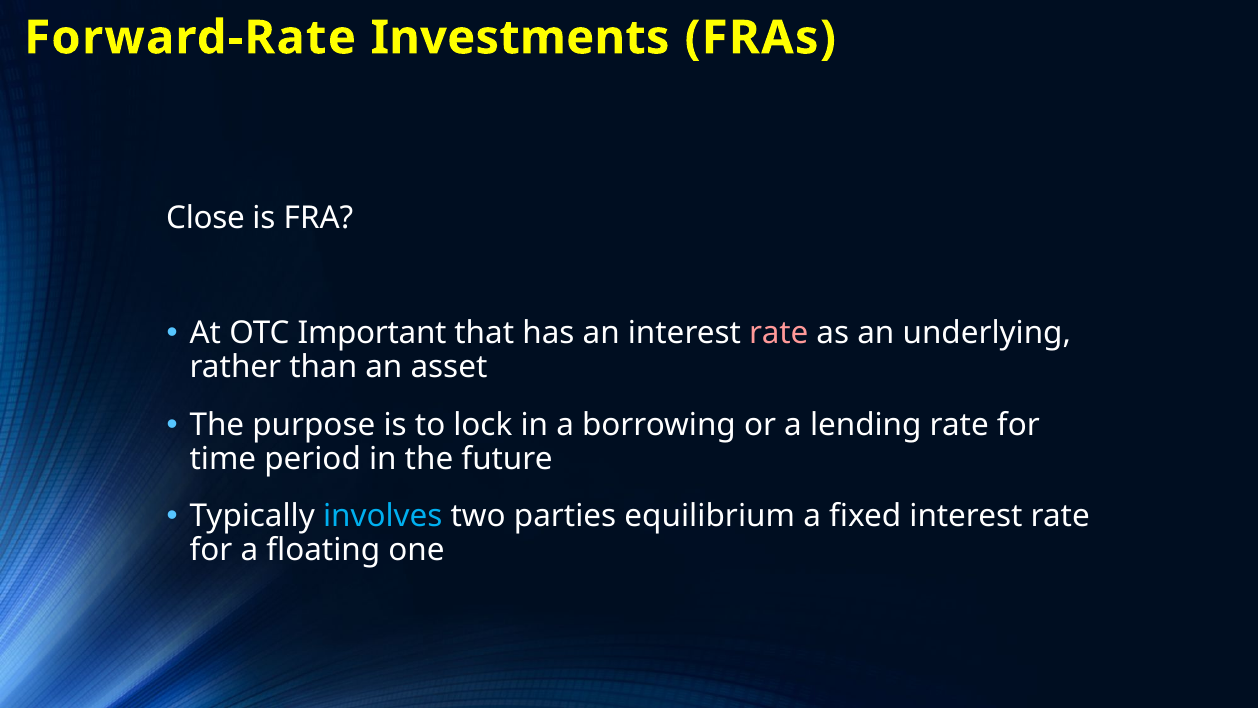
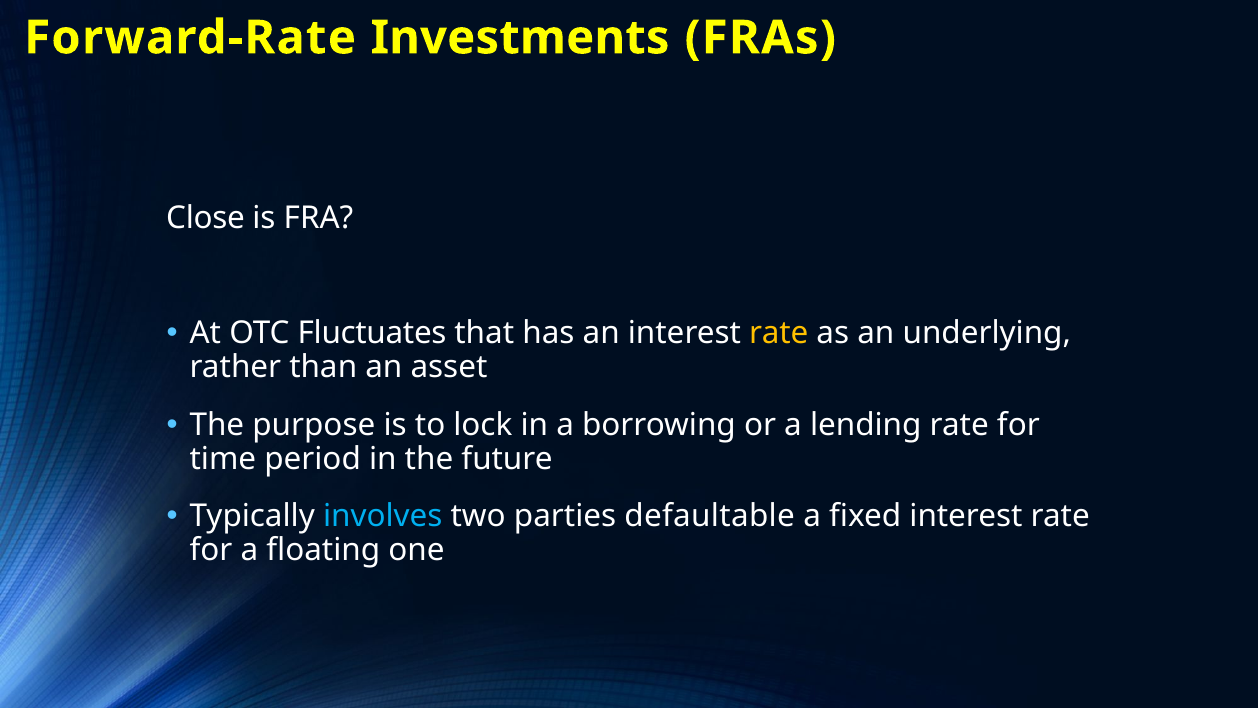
Important: Important -> Fluctuates (372, 333)
rate colour: pink -> yellow (779, 333)
equilibrium: equilibrium -> defaultable (710, 516)
